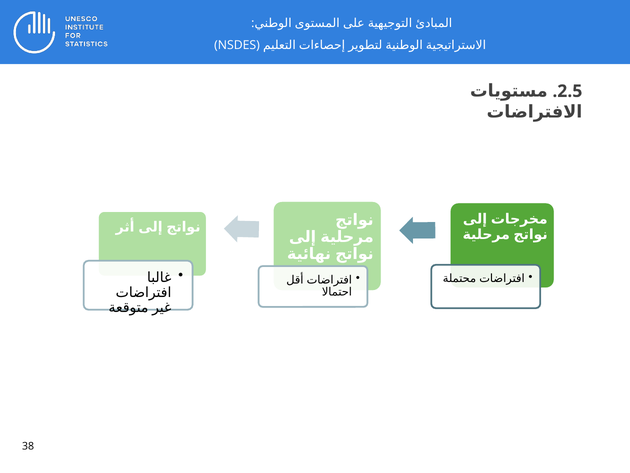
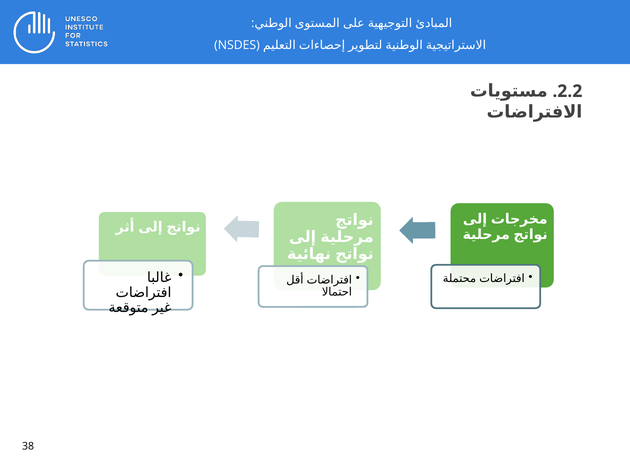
2.5: 2.5 -> 2.2 (570, 91)
